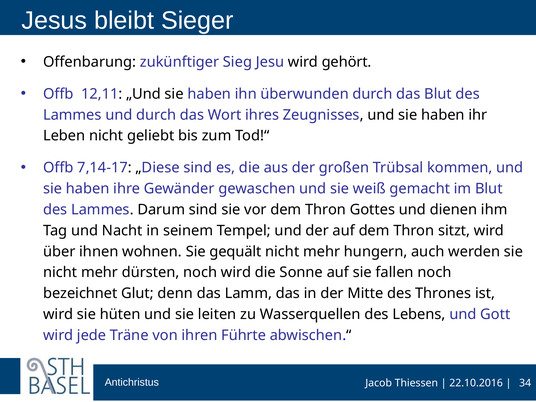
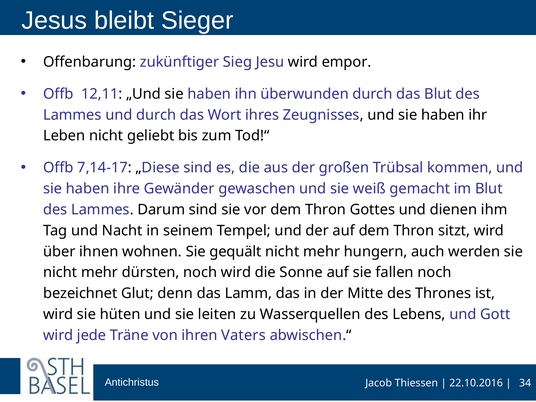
gehört: gehört -> empor (347, 62)
Führte: Führte -> Vaters (243, 335)
